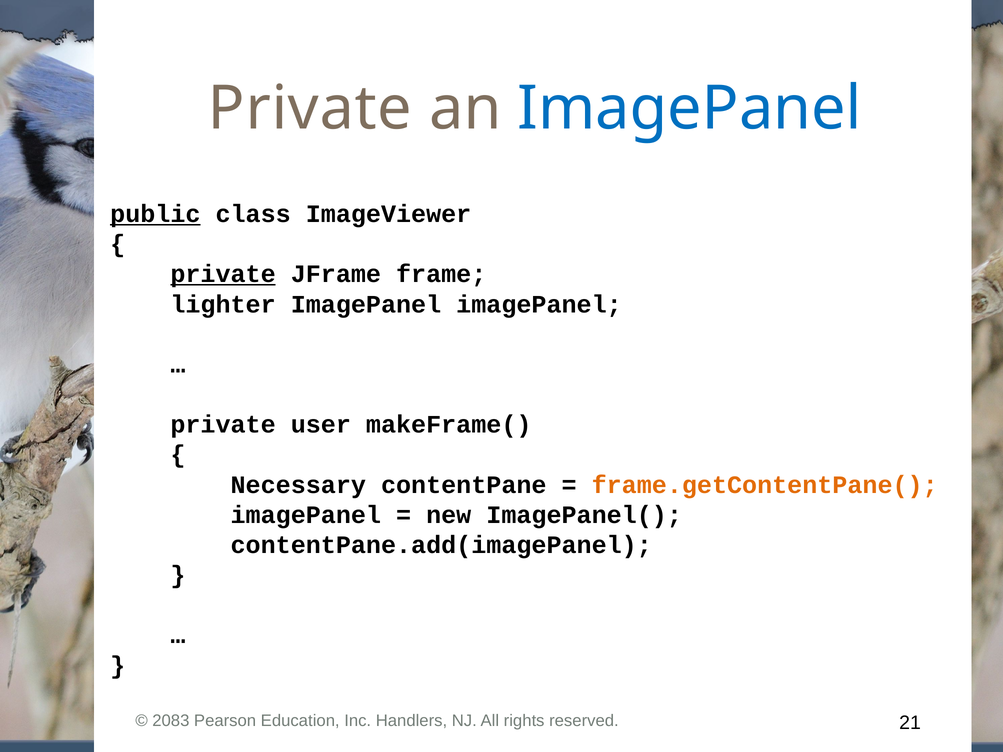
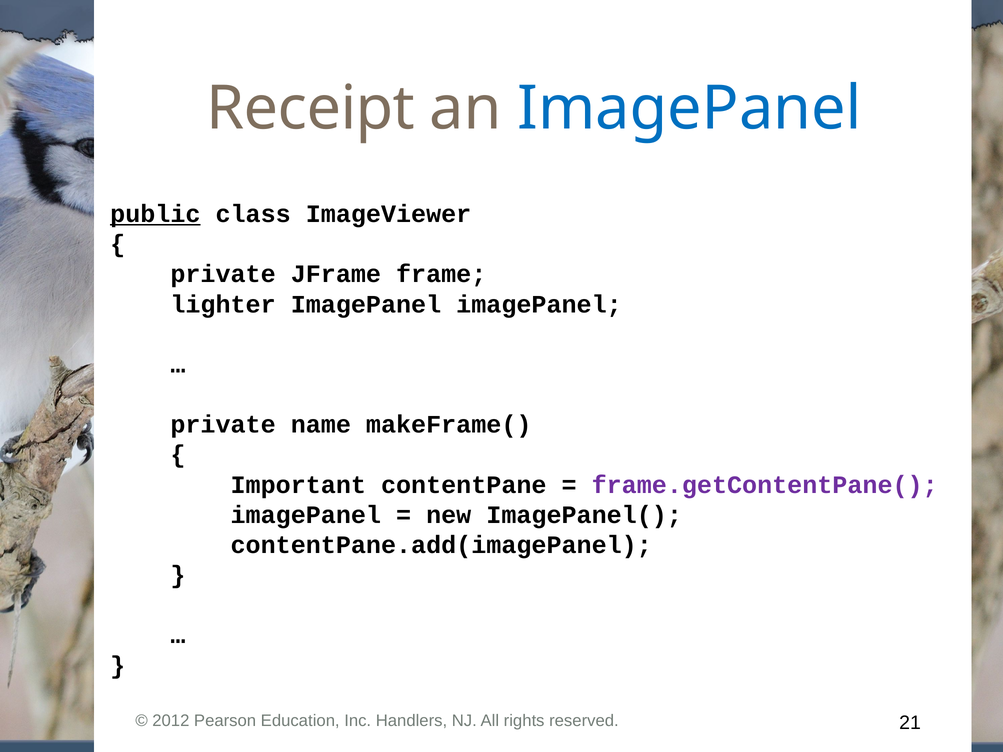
Private: Private -> Receipt (311, 109)
private underline: present -> none (223, 274)
user: user -> name (321, 425)
Necessary: Necessary -> Important (298, 485)
frame.getContentPane( colour: orange -> purple (765, 485)
2083: 2083 -> 2012 (171, 721)
